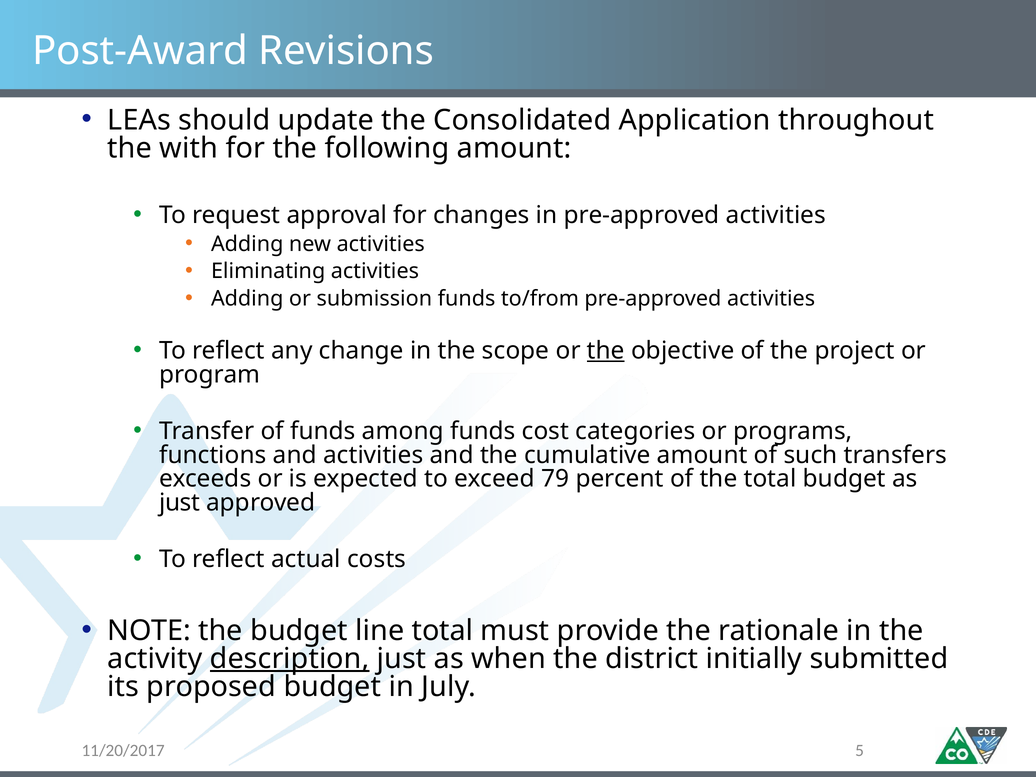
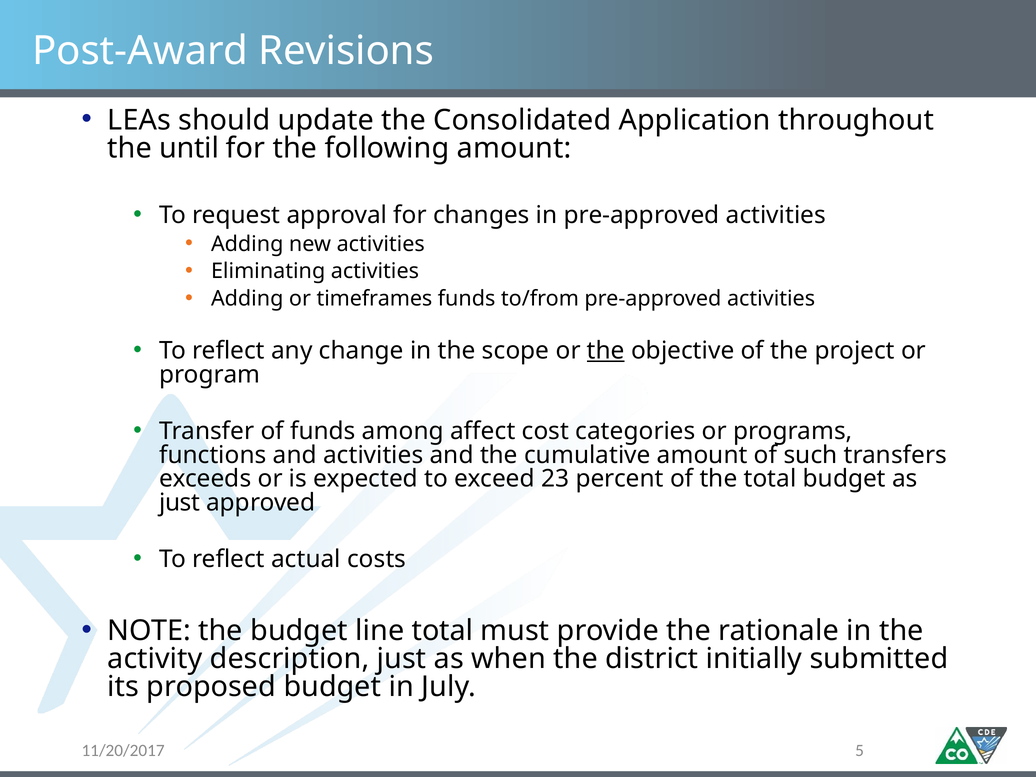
with: with -> until (189, 148)
submission: submission -> timeframes (374, 299)
among funds: funds -> affect (483, 431)
79: 79 -> 23 (555, 479)
description underline: present -> none (290, 659)
